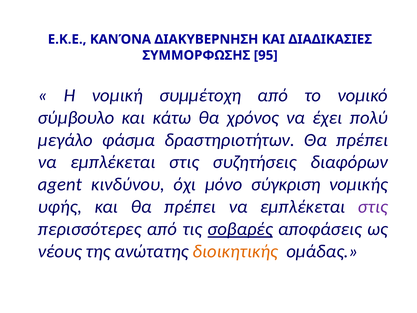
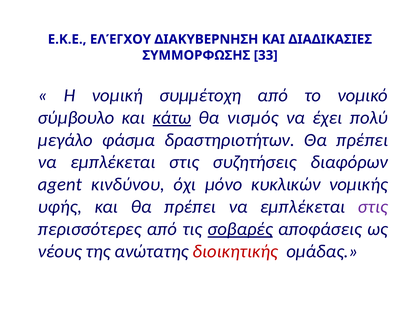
ΚΑΝΌΝΑ: ΚΑΝΌΝΑ -> ΕΛΈΓΧΟΥ (120, 39)
95: 95 -> 33 (266, 55)
κάτω underline: none -> present (172, 118)
χρόνος: χρόνος -> νισμός (253, 118)
σύγκριση: σύγκριση -> κυκλικών (286, 184)
διοικητικής colour: orange -> red (235, 251)
